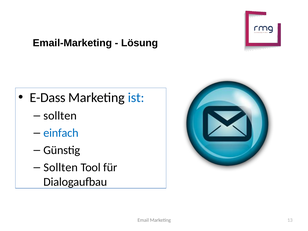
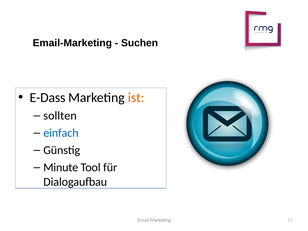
Lösung: Lösung -> Suchen (140, 43)
ist colour: blue -> orange (136, 98)
Sollten: Sollten -> Minute (61, 168)
